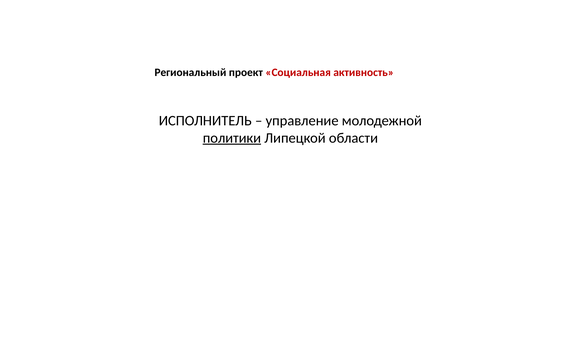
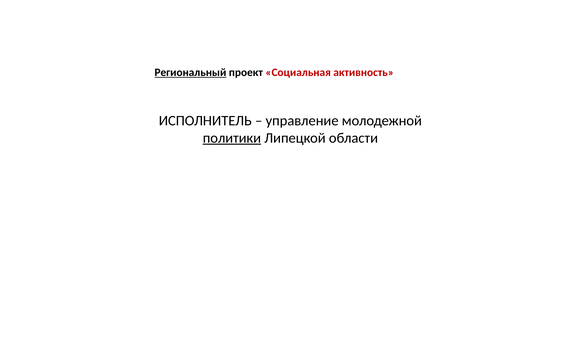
Региональный underline: none -> present (190, 72)
